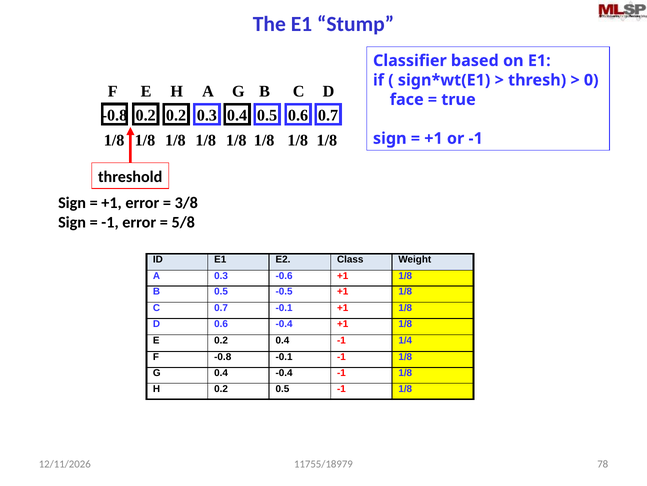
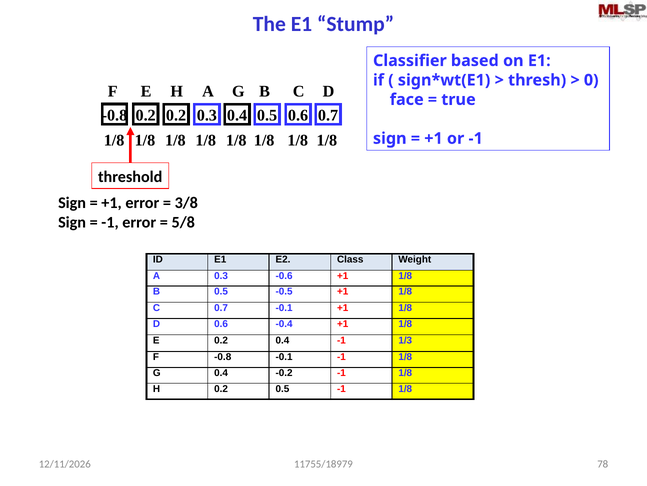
1/4: 1/4 -> 1/3 (405, 340)
0.4 -0.4: -0.4 -> -0.2 (284, 373)
